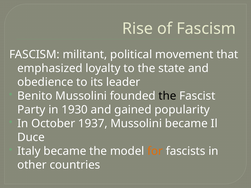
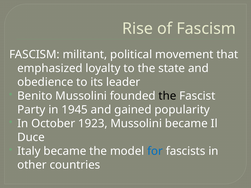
1930: 1930 -> 1945 (75, 110)
1937: 1937 -> 1923 (93, 124)
for colour: orange -> blue (155, 151)
